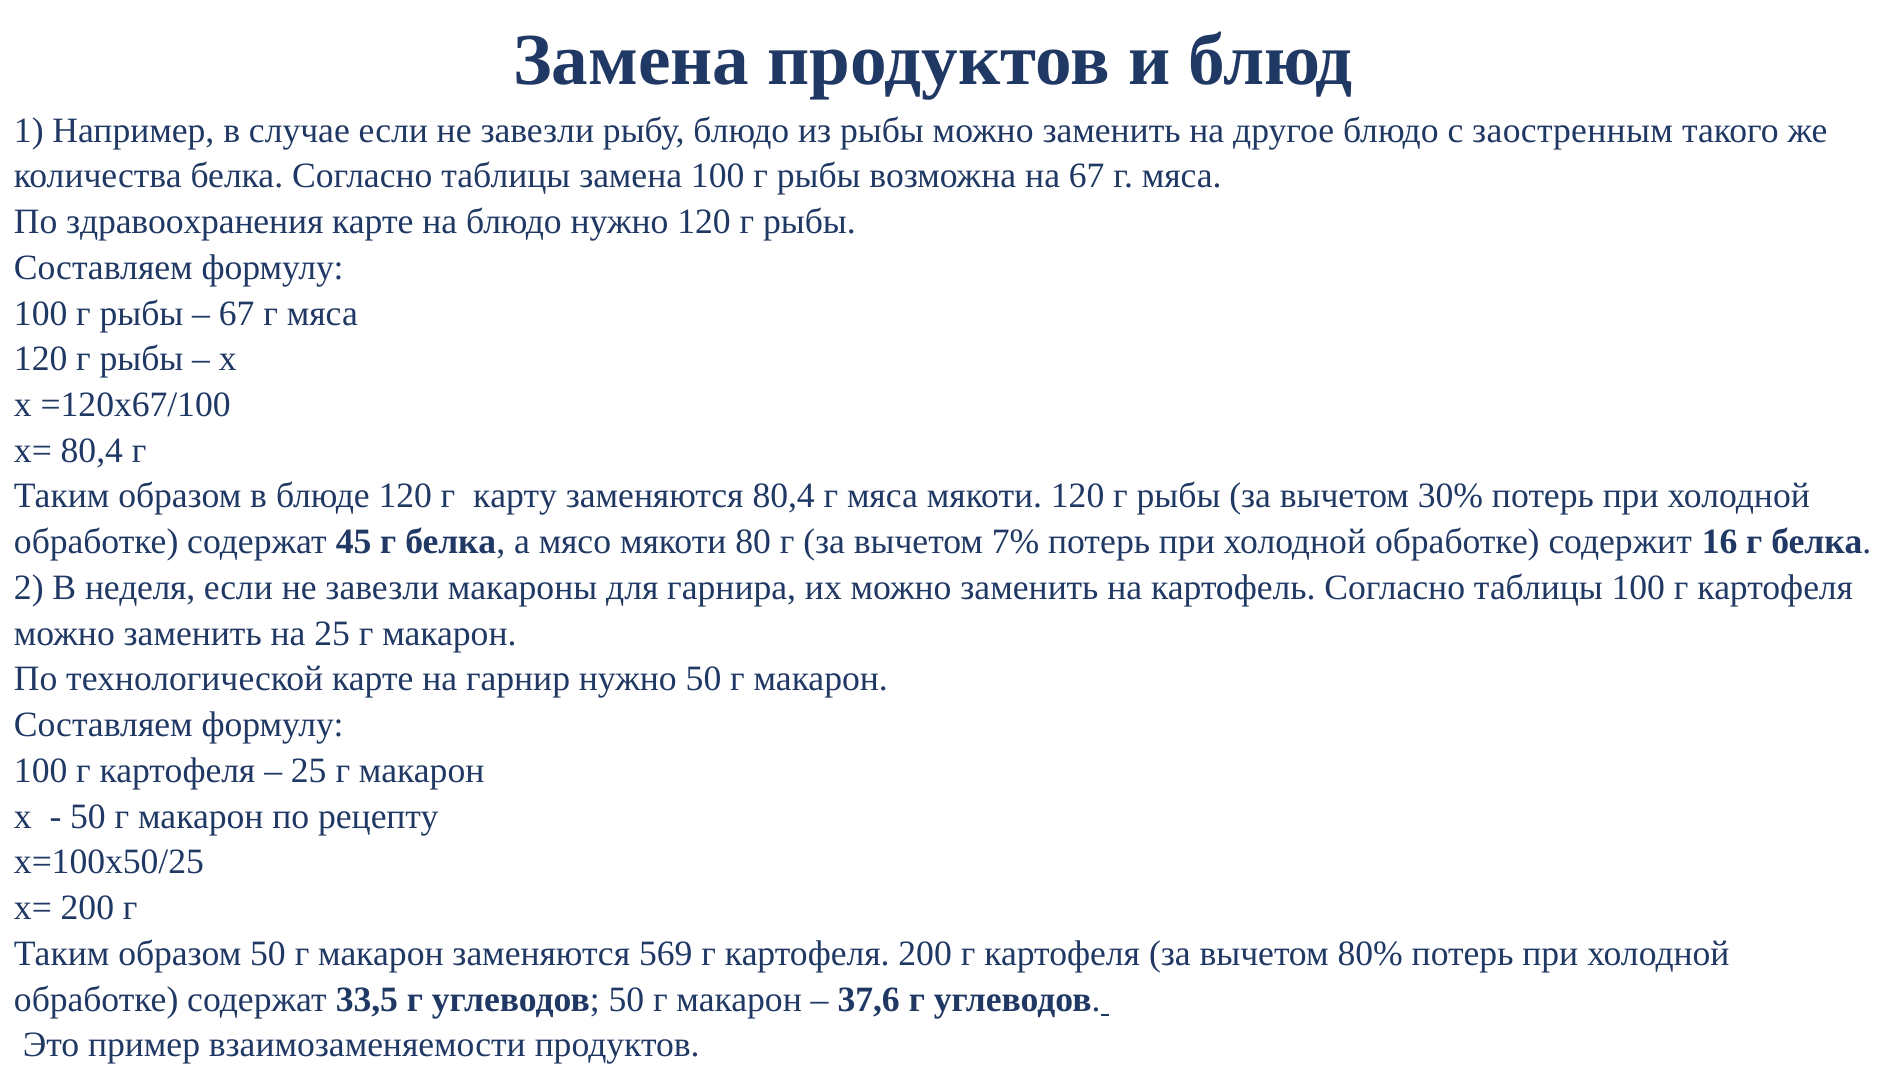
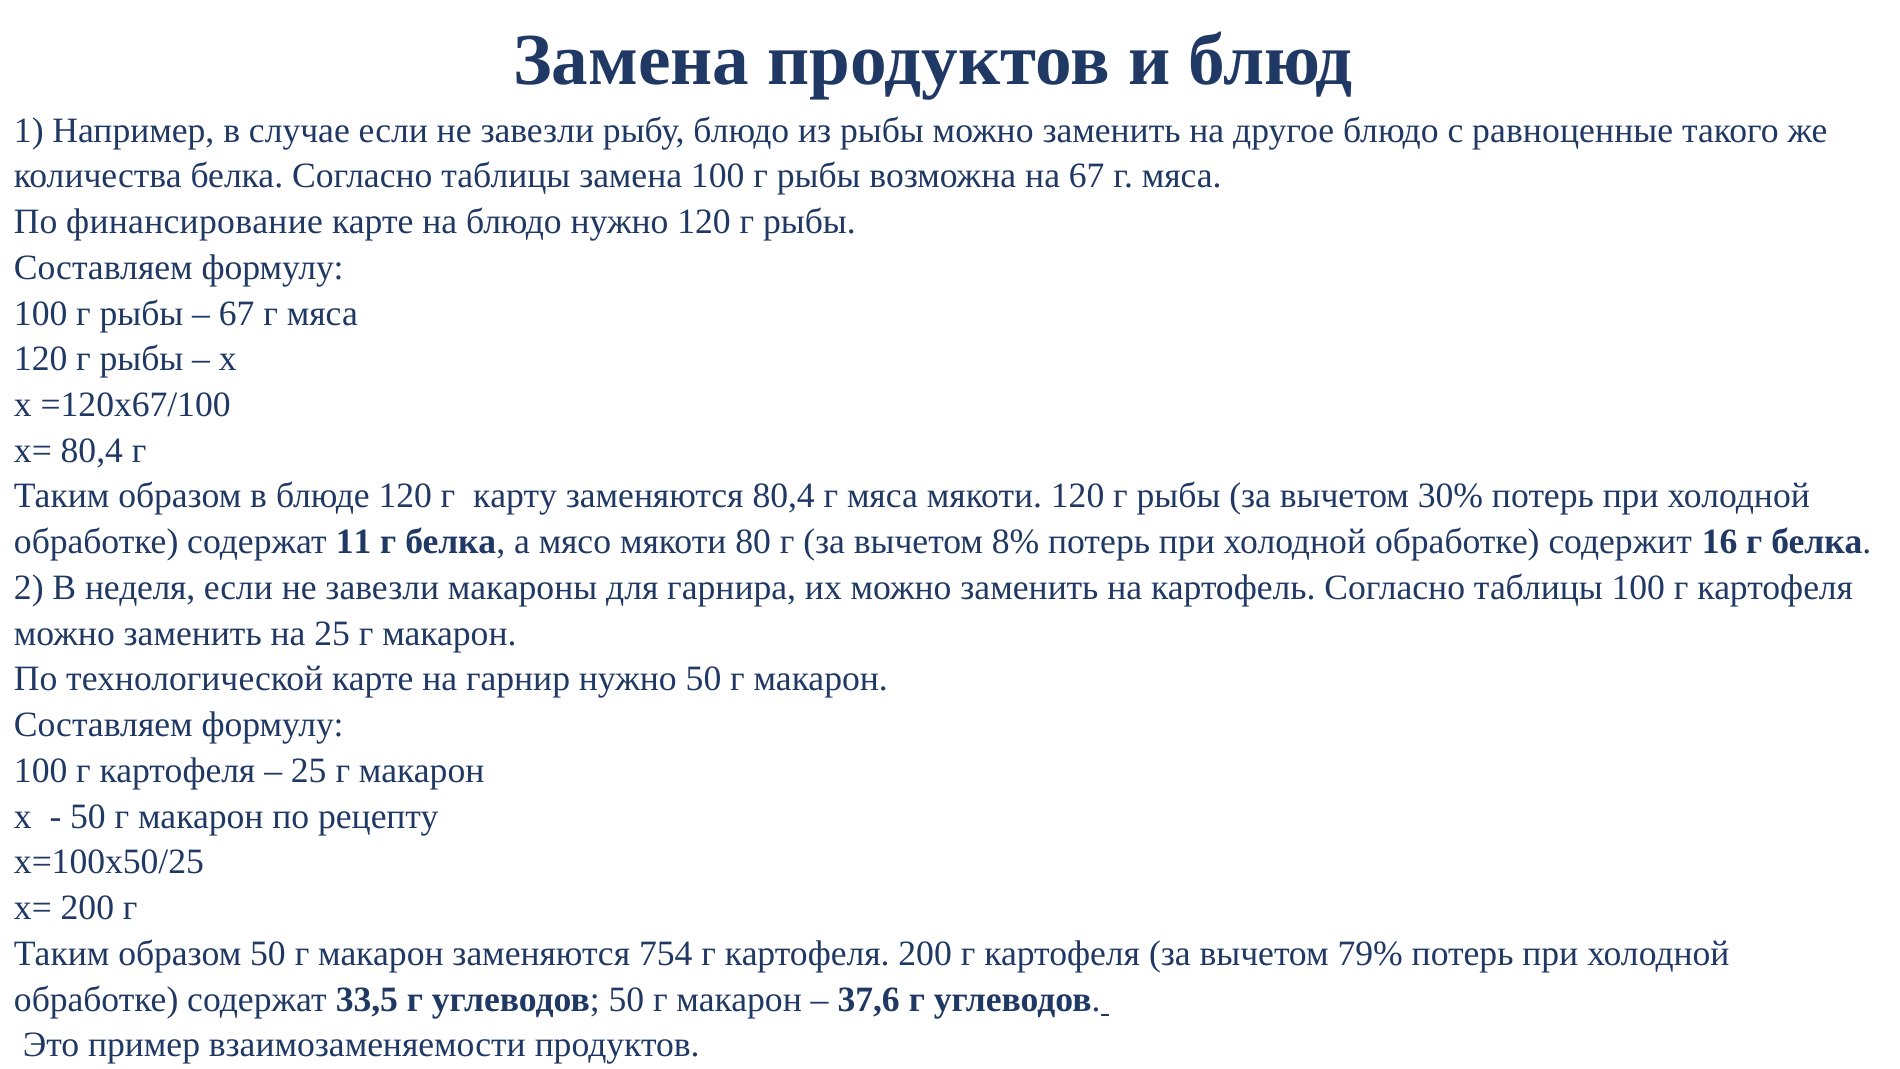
заостренным: заостренным -> равноценные (1573, 130)
здравоохранения: здравоохранения -> финансирование (195, 222)
45: 45 -> 11 (354, 542)
7%: 7% -> 8% (1016, 542)
569: 569 -> 754 (666, 953)
80%: 80% -> 79% (1370, 953)
